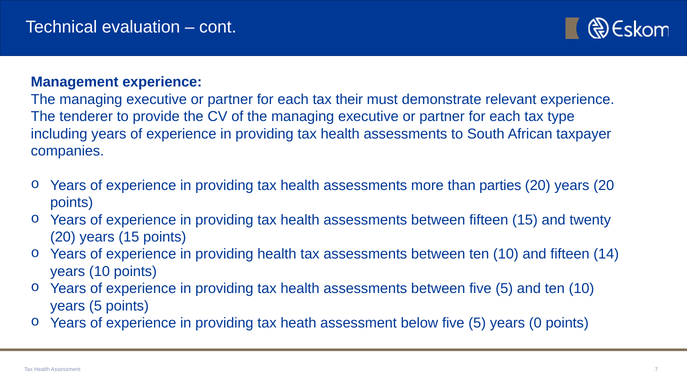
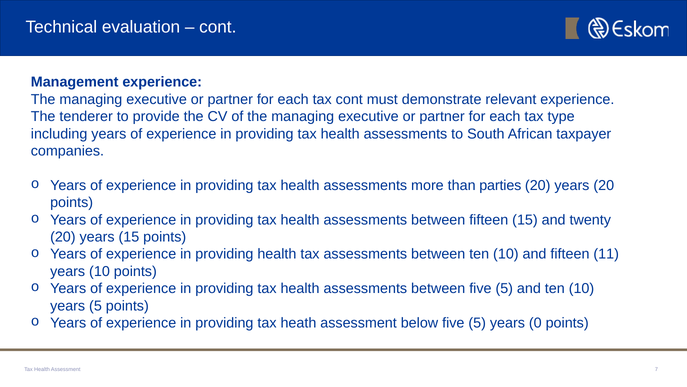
tax their: their -> cont (349, 99)
14: 14 -> 11 (606, 254)
